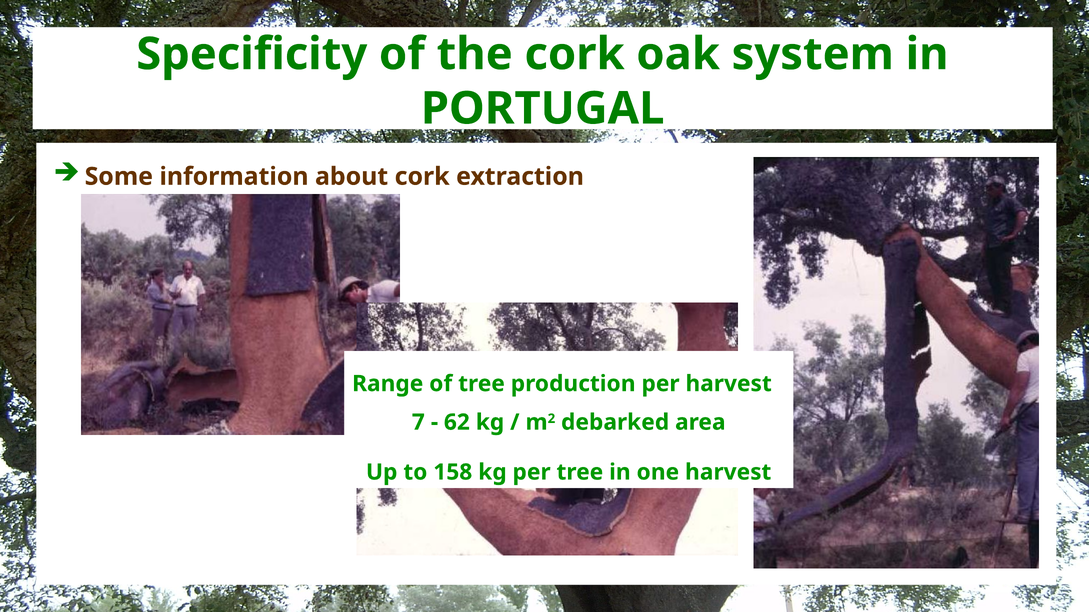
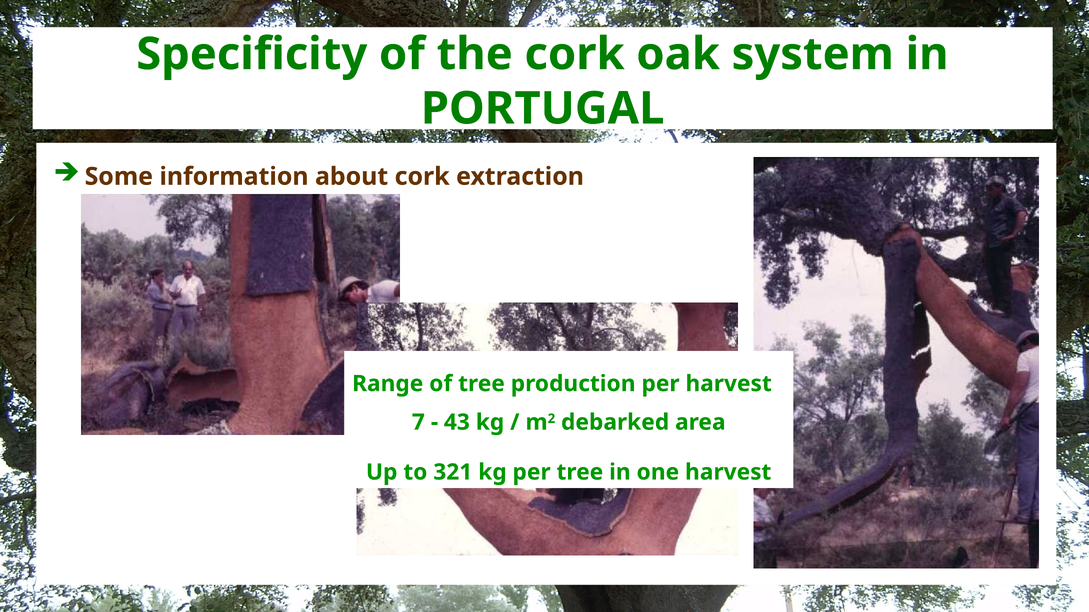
62: 62 -> 43 (457, 423)
158: 158 -> 321 (453, 473)
